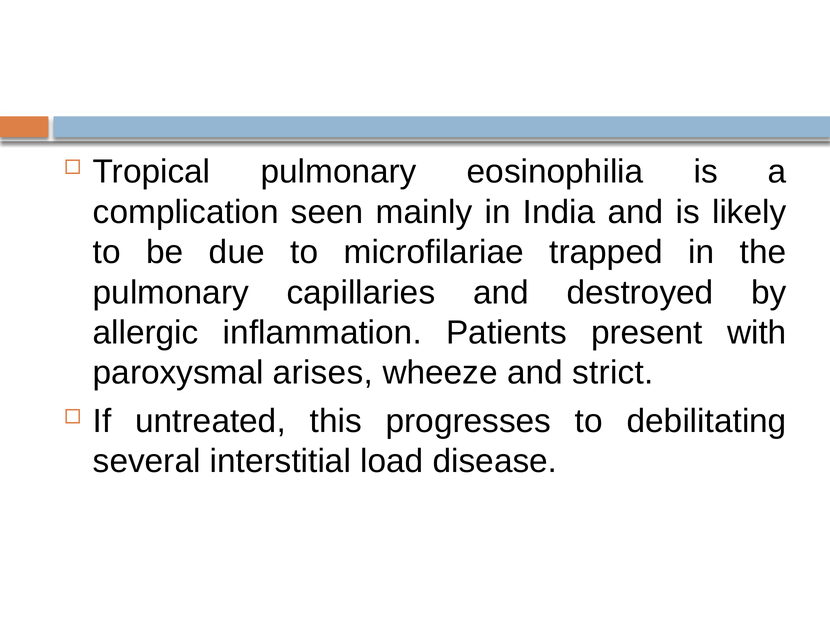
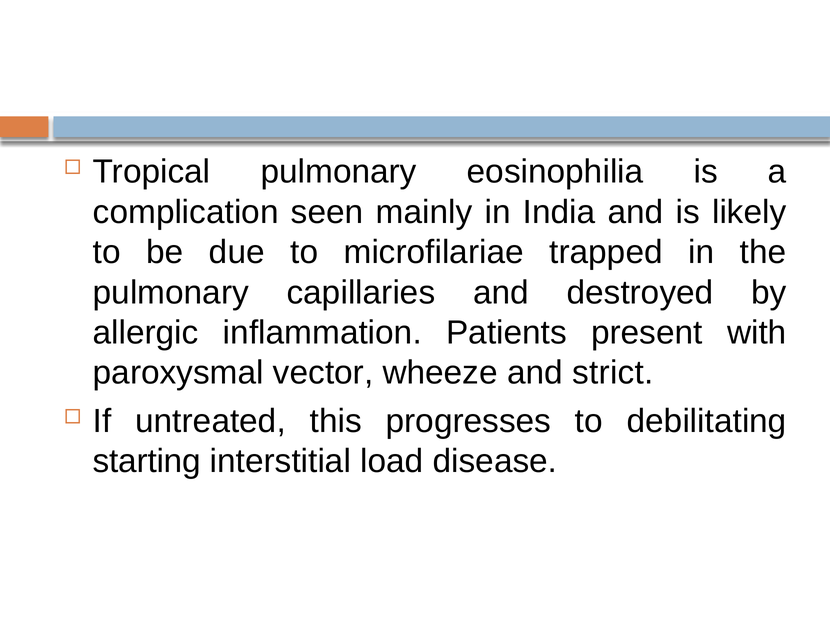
arises: arises -> vector (323, 373)
several: several -> starting (147, 461)
